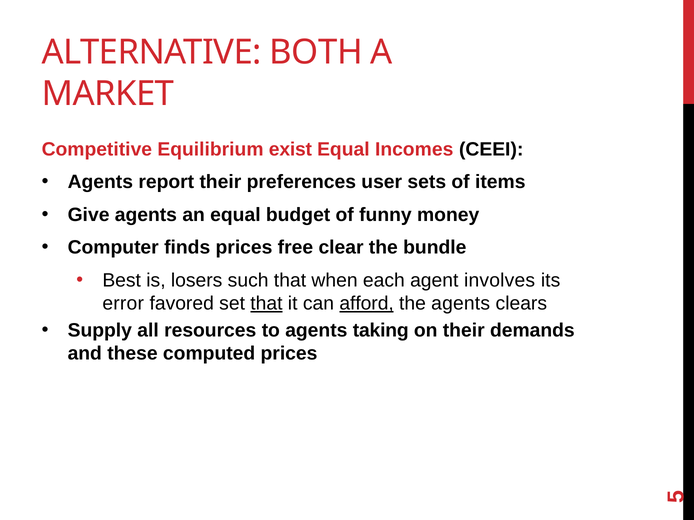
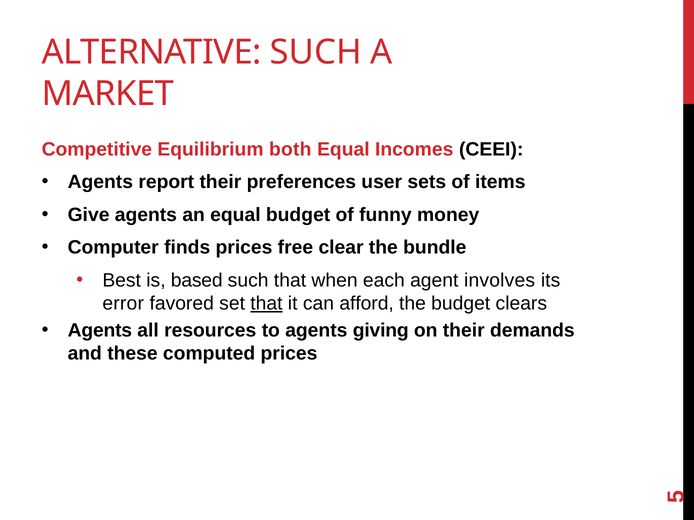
ALTERNATIVE BOTH: BOTH -> SUCH (316, 52)
exist: exist -> both (290, 149)
losers: losers -> based (197, 281)
afford underline: present -> none (367, 304)
the agents: agents -> budget (461, 304)
Supply: Supply -> Agents (100, 331)
taking: taking -> giving (381, 331)
